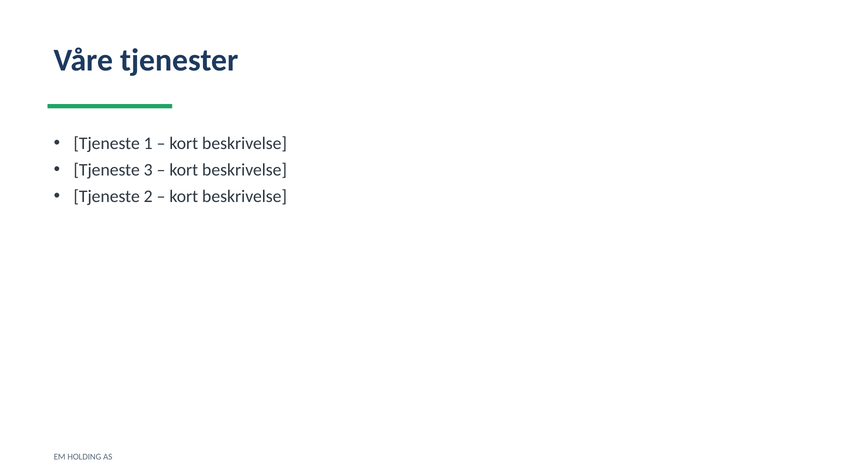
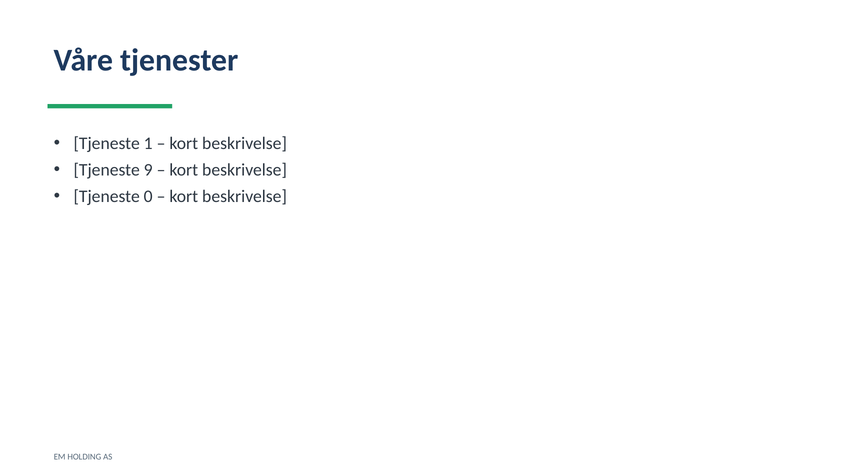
3: 3 -> 9 (148, 170)
2: 2 -> 0 (148, 196)
